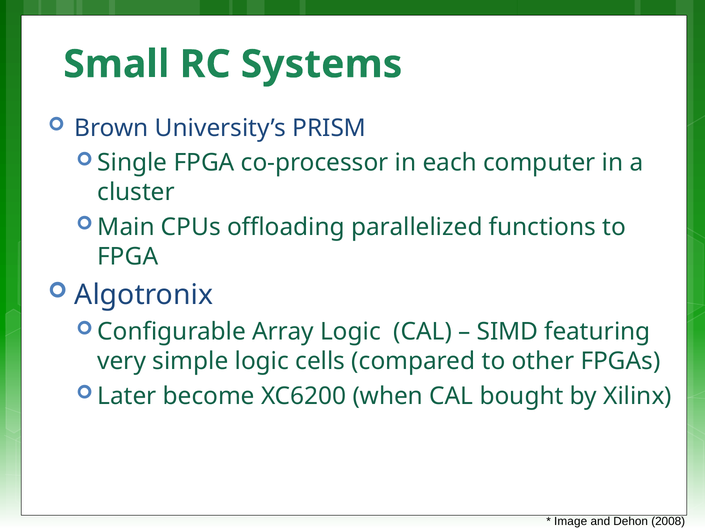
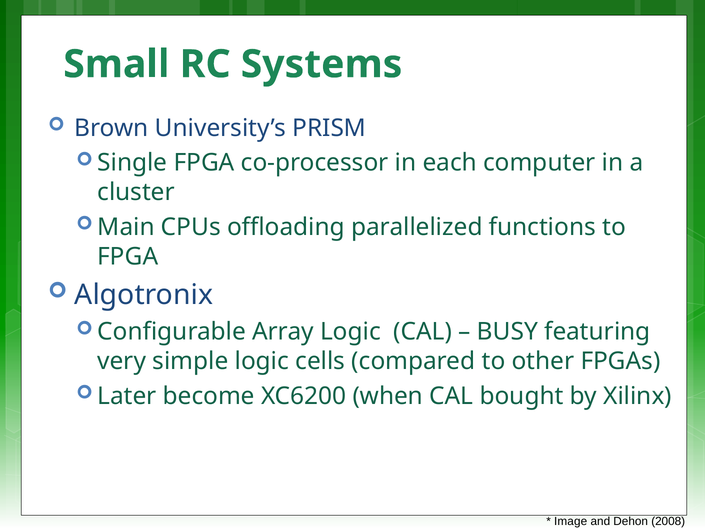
SIMD: SIMD -> BUSY (507, 332)
